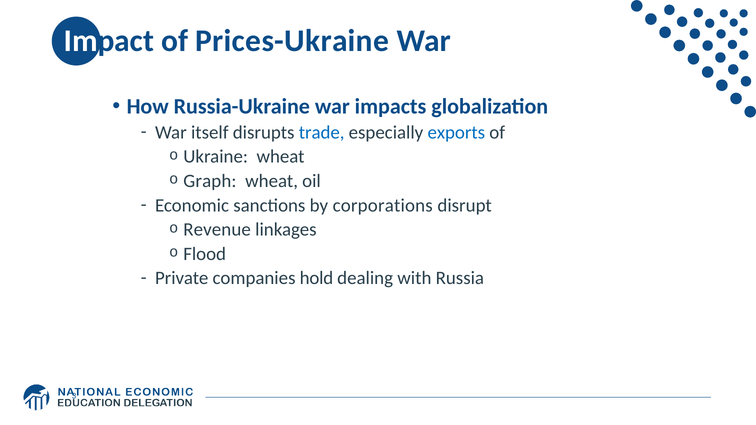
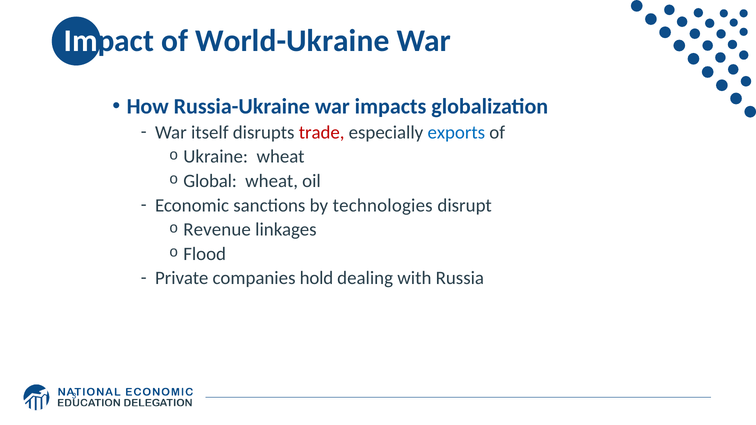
Prices-Ukraine: Prices-Ukraine -> World-Ukraine (292, 41)
trade colour: blue -> red (322, 132)
Graph: Graph -> Global (210, 181)
corporations: corporations -> technologies (383, 205)
